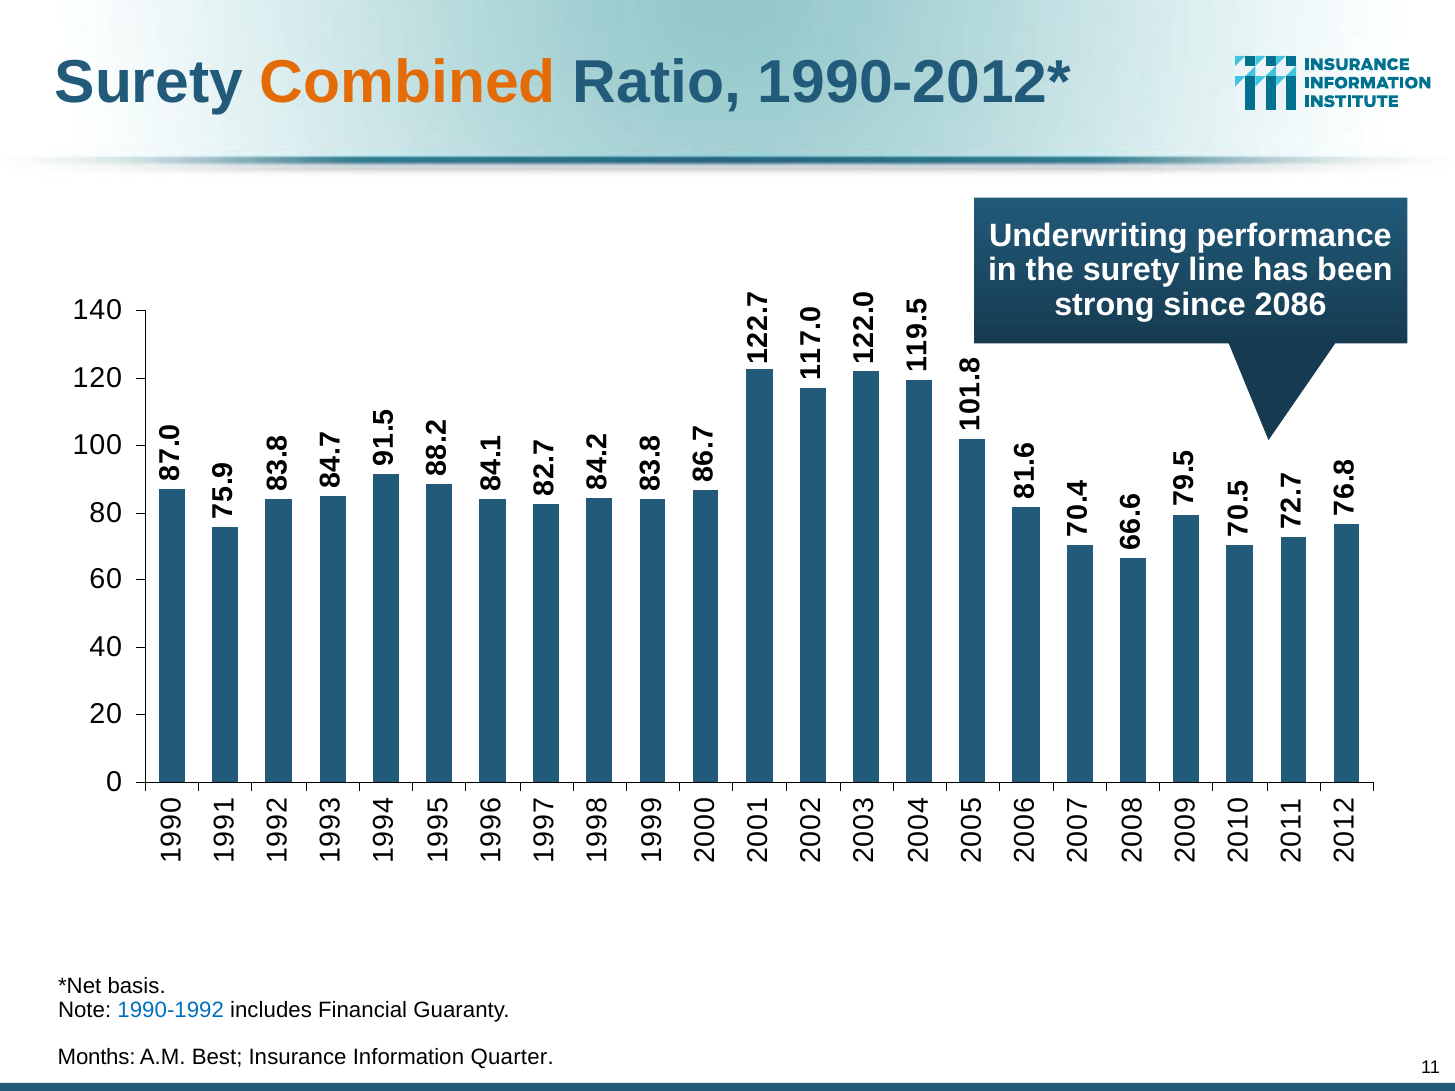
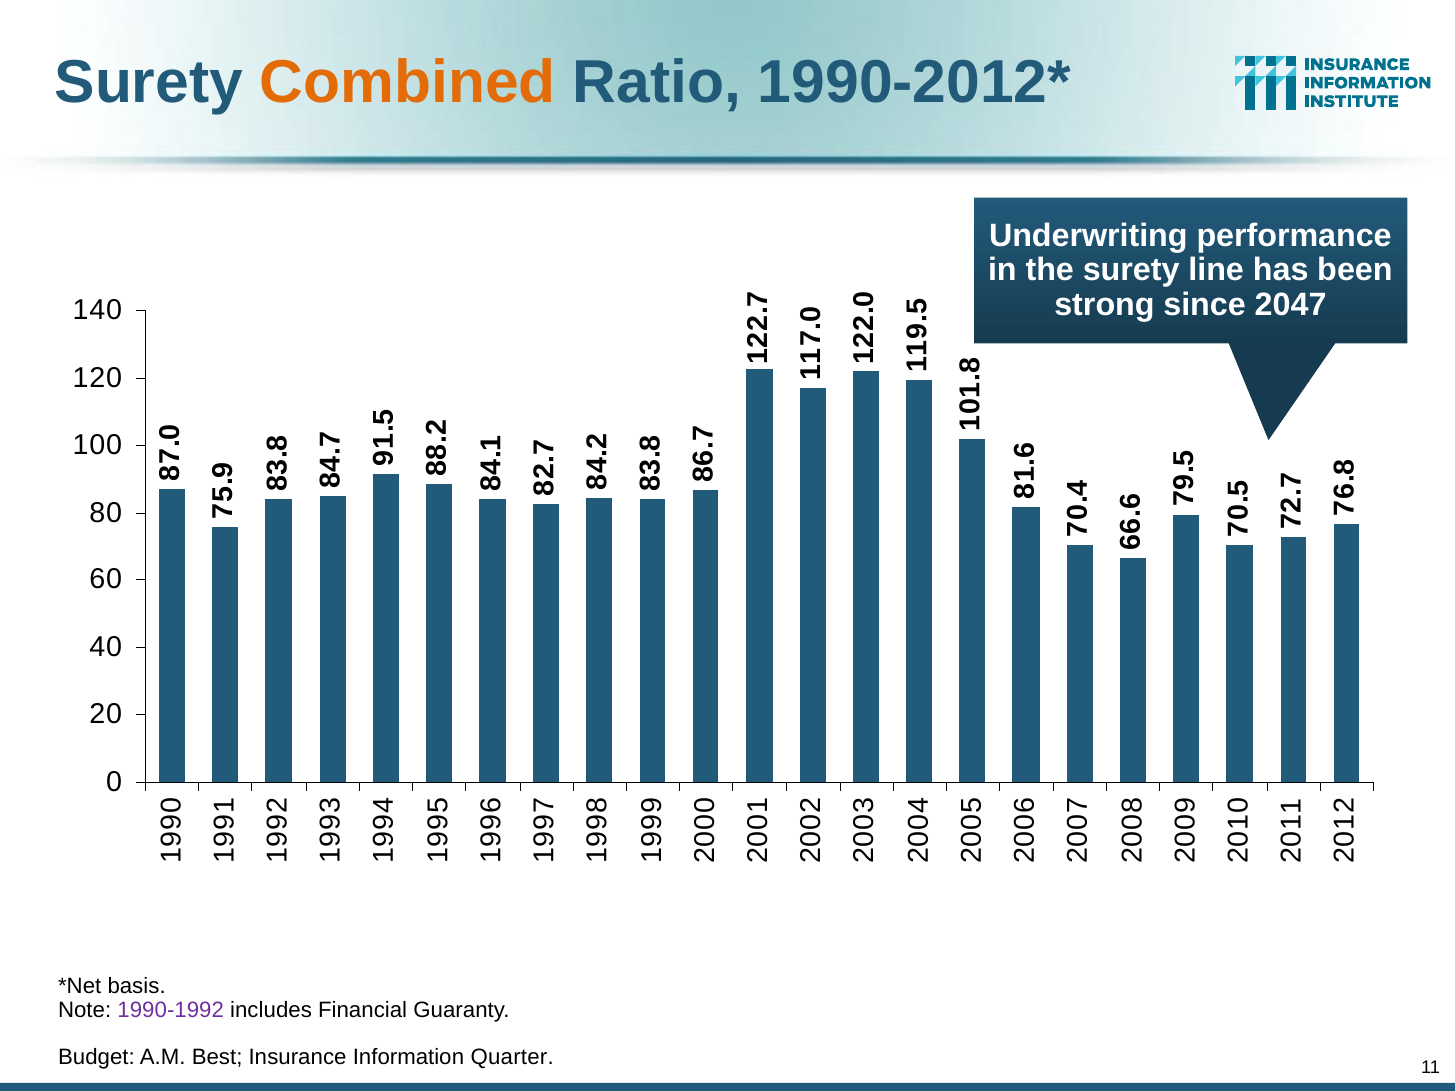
2086: 2086 -> 2047 (1291, 305)
1990-1992 colour: blue -> purple (171, 1010)
Months: Months -> Budget (96, 1058)
